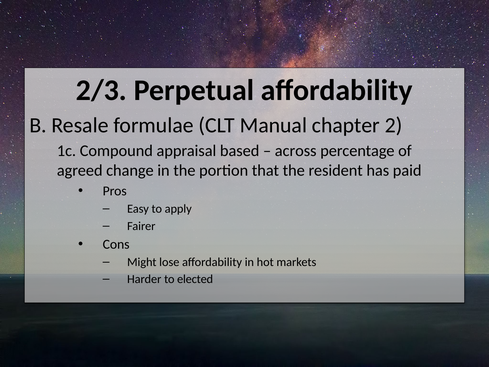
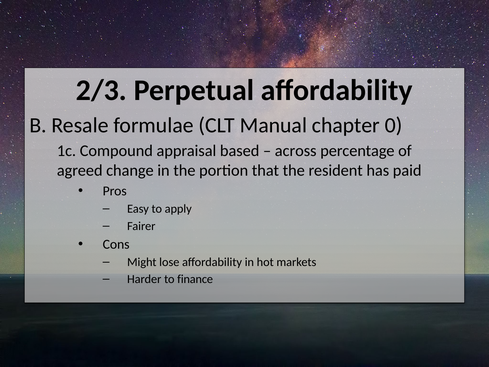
2: 2 -> 0 (393, 125)
elected: elected -> finance (195, 279)
